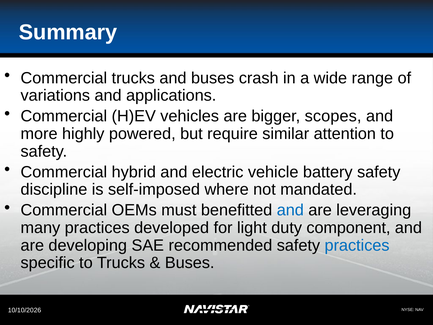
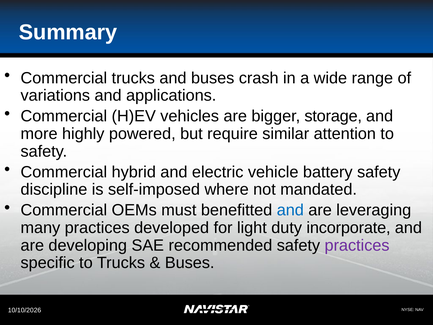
scopes: scopes -> storage (333, 116)
component: component -> incorporate (349, 228)
practices colour: blue -> purple (357, 245)
